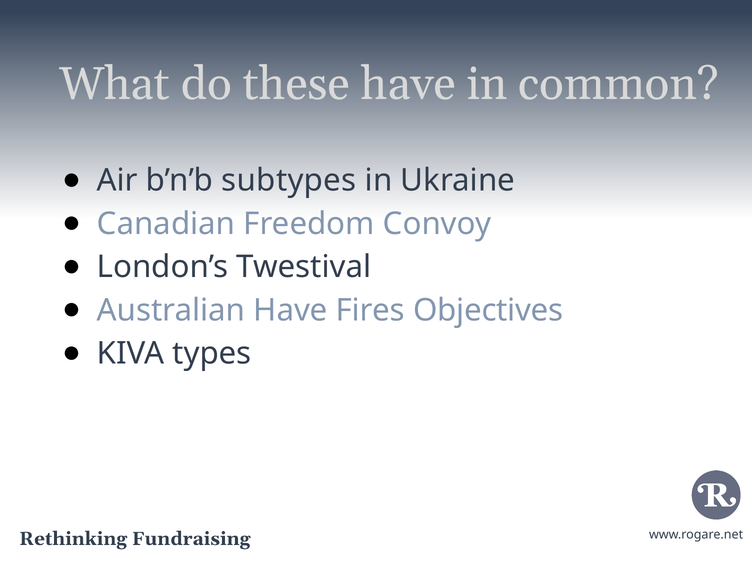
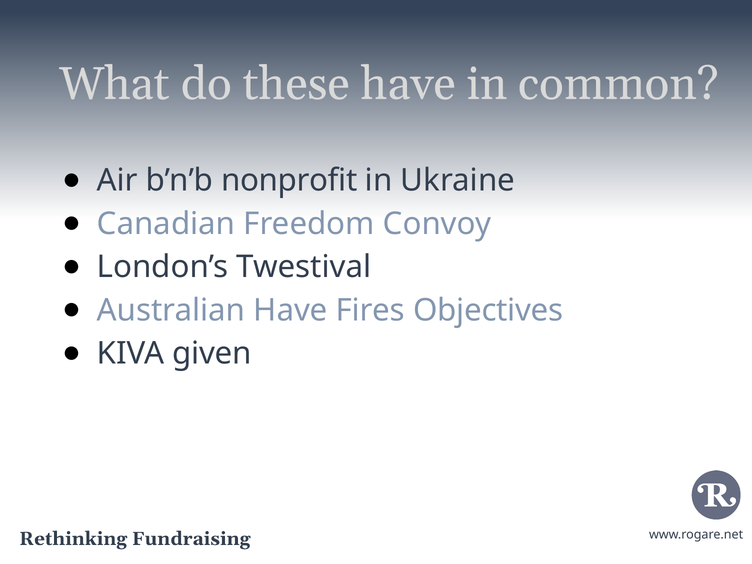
subtypes: subtypes -> nonprofit (289, 181)
types: types -> given (212, 353)
